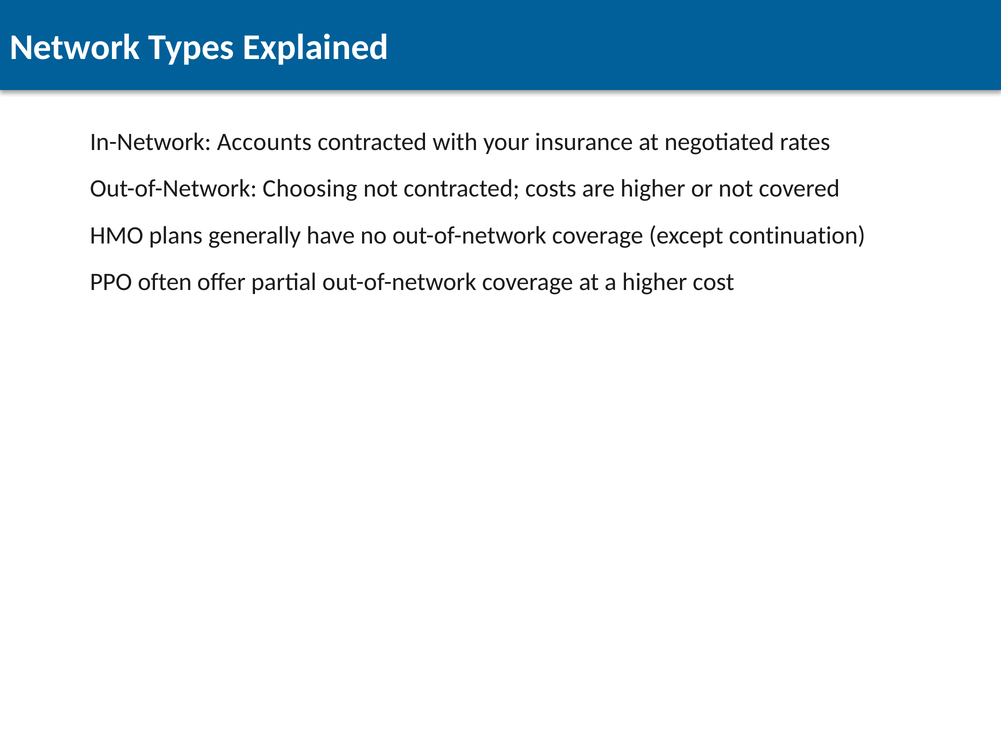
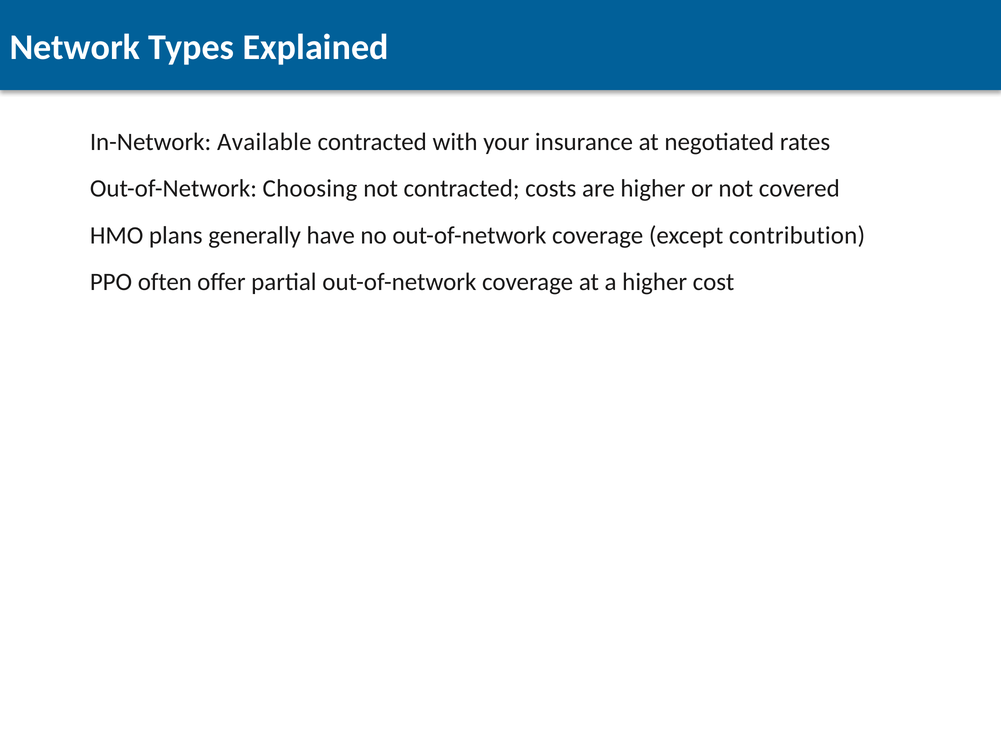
Accounts: Accounts -> Available (264, 142)
continuation: continuation -> contribution (797, 235)
